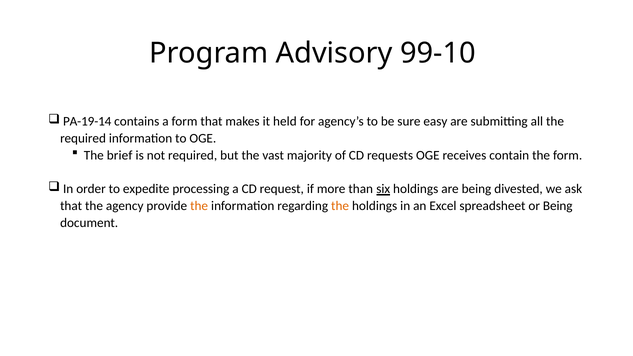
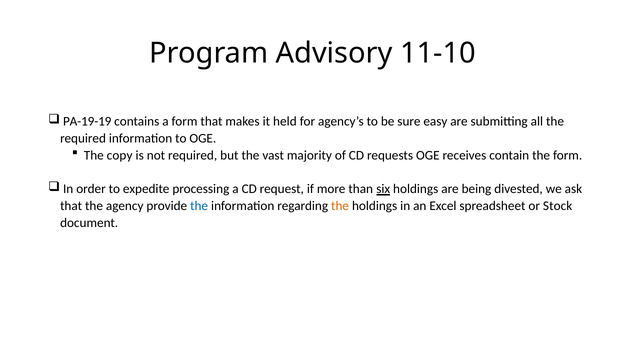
99-10: 99-10 -> 11-10 (438, 53)
PA-19-14: PA-19-14 -> PA-19-19 (87, 121)
brief: brief -> copy (120, 155)
the colour: orange -> blue (199, 206)
or Being: Being -> Stock (558, 206)
